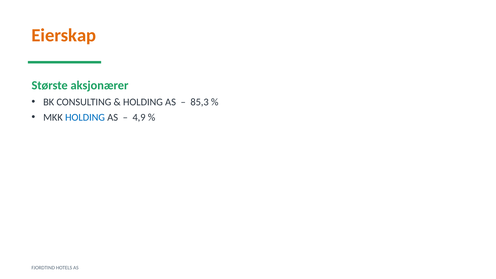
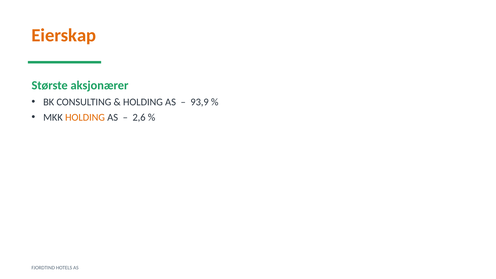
85,3: 85,3 -> 93,9 (200, 102)
HOLDING colour: blue -> orange (85, 118)
4,9: 4,9 -> 2,6 (139, 118)
